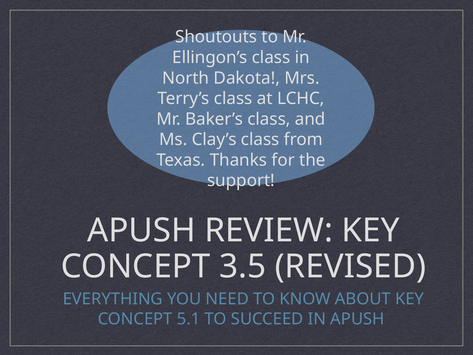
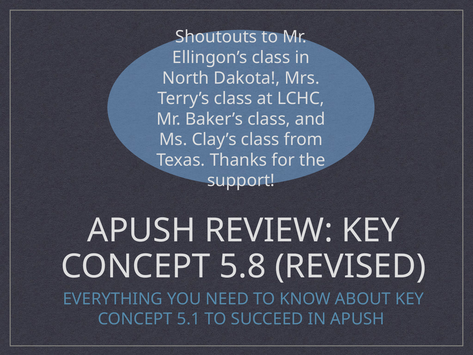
3.5: 3.5 -> 5.8 (243, 266)
